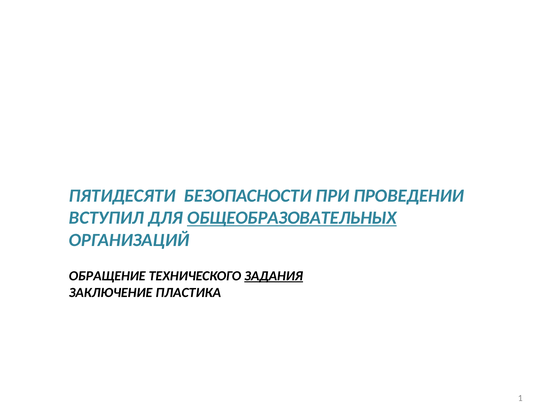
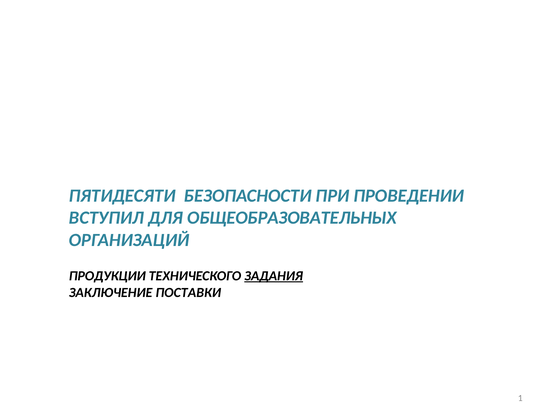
ОБЩЕОБРАЗОВАТЕЛЬНЫХ underline: present -> none (292, 218)
ОБРАЩЕНИЕ: ОБРАЩЕНИЕ -> ПРОДУКЦИИ (107, 276)
ПЛАСТИКА: ПЛАСТИКА -> ПОСТАВКИ (188, 293)
